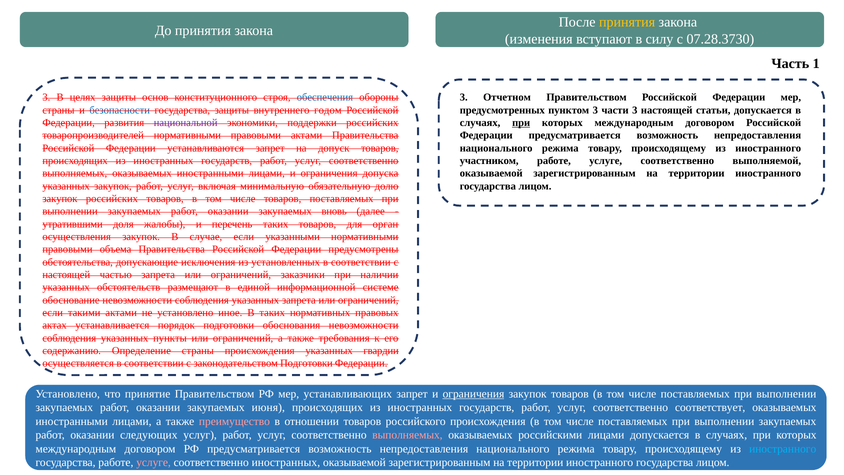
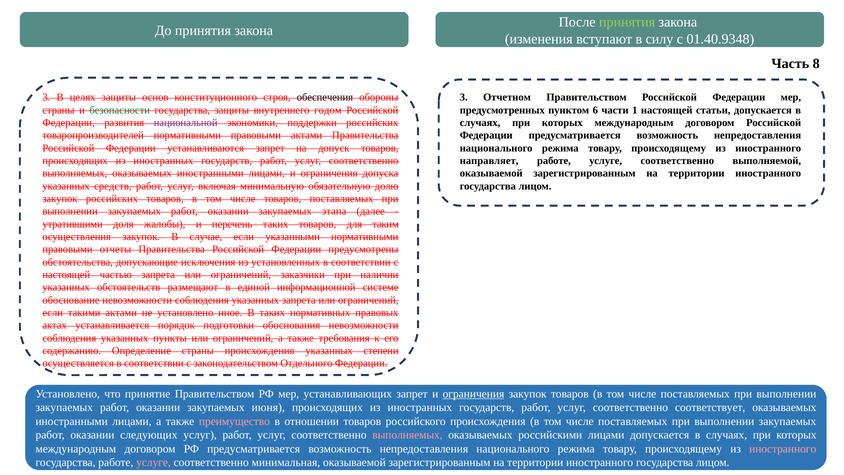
принятия colour: yellow -> light green (627, 22)
07.28.3730: 07.28.3730 -> 01.40.9348 (720, 39)
1: 1 -> 8 (816, 64)
обеспечения colour: blue -> black (325, 97)
безопасности colour: blue -> green (120, 110)
пунктом 3: 3 -> 6 (595, 110)
части 3: 3 -> 1 (635, 110)
при underline: present -> none (521, 123)
участником: участником -> направляет (489, 161)
указанных закупок: закупок -> средств (113, 186)
вновь: вновь -> этапа (334, 211)
орган: орган -> таким (386, 224)
объема: объема -> отчеты (116, 249)
гвардии: гвардии -> степени (381, 351)
законодательством Подготовки: Подготовки -> Отдельного (306, 363)
иностранного colour: light blue -> pink (783, 449)
соответственно иностранных: иностранных -> минимальная (286, 462)
